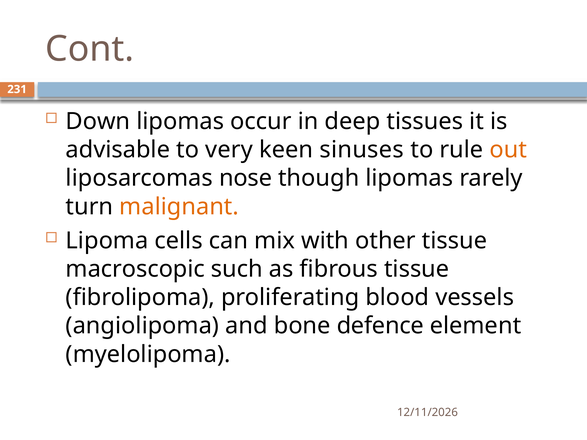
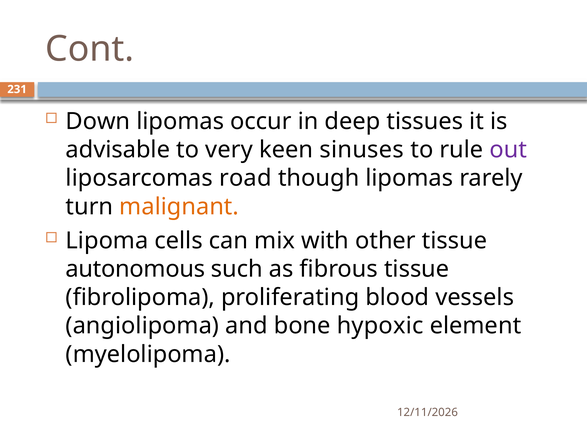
out colour: orange -> purple (508, 150)
nose: nose -> road (245, 178)
macroscopic: macroscopic -> autonomous (135, 269)
defence: defence -> hypoxic (380, 326)
